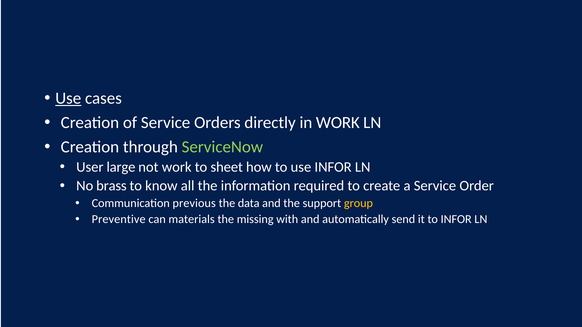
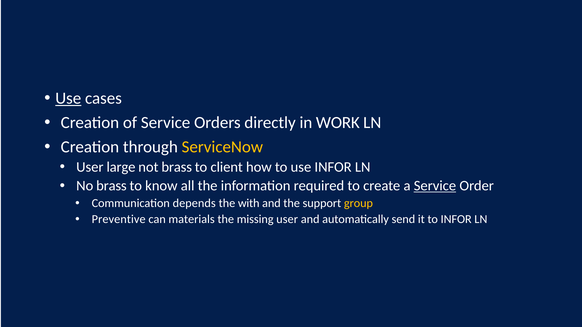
ServiceNow colour: light green -> yellow (222, 147)
not work: work -> brass (177, 167)
sheet: sheet -> client (227, 167)
Service underline: none -> present (435, 186)
previous: previous -> depends (194, 203)
data: data -> with (249, 203)
missing with: with -> user (287, 220)
